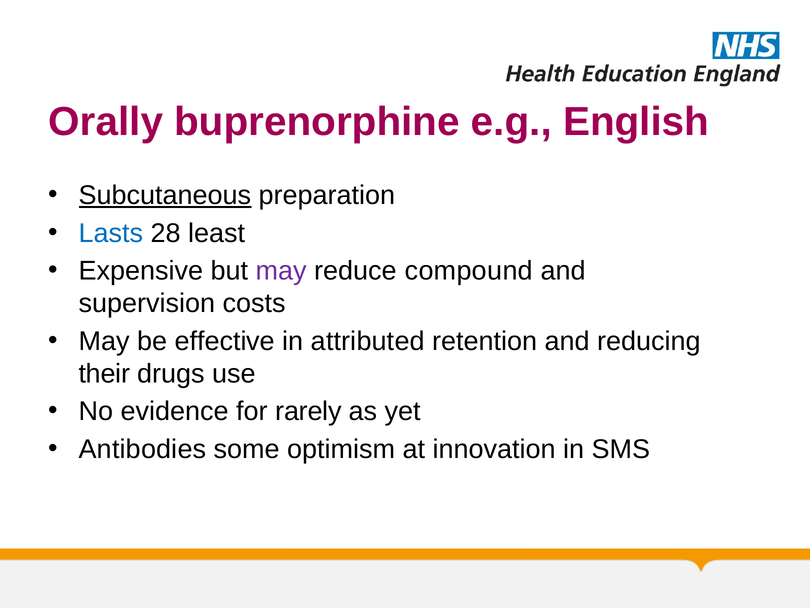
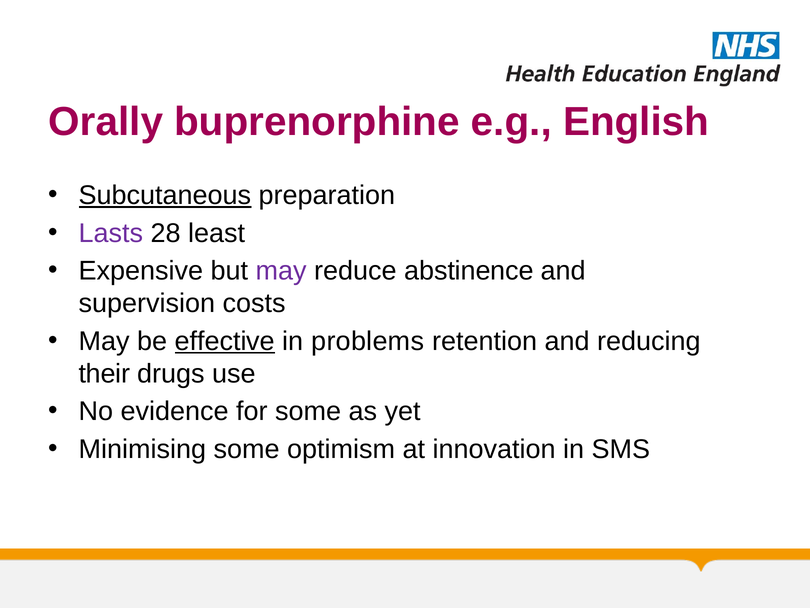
Lasts colour: blue -> purple (111, 233)
compound: compound -> abstinence (469, 271)
effective underline: none -> present (225, 341)
attributed: attributed -> problems (368, 341)
for rarely: rarely -> some (308, 411)
Antibodies: Antibodies -> Minimising (143, 449)
